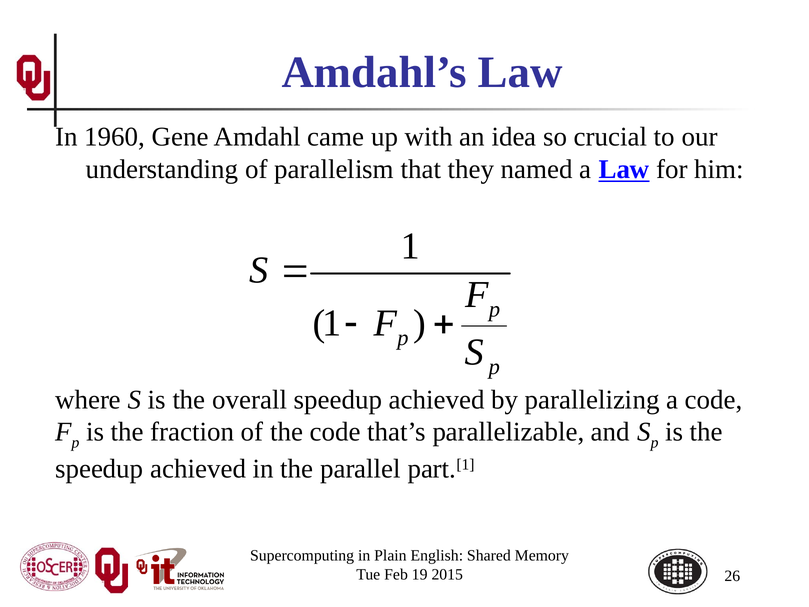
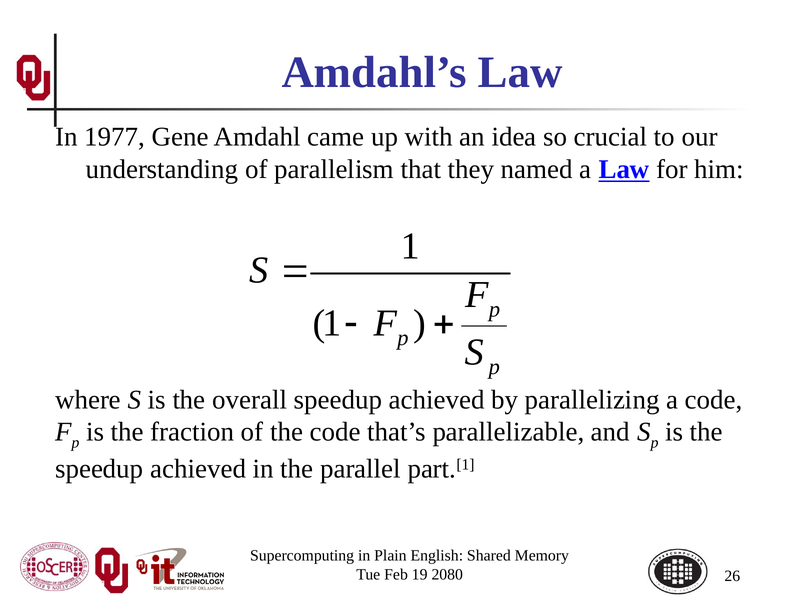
1960: 1960 -> 1977 (115, 137)
2015: 2015 -> 2080 (447, 574)
